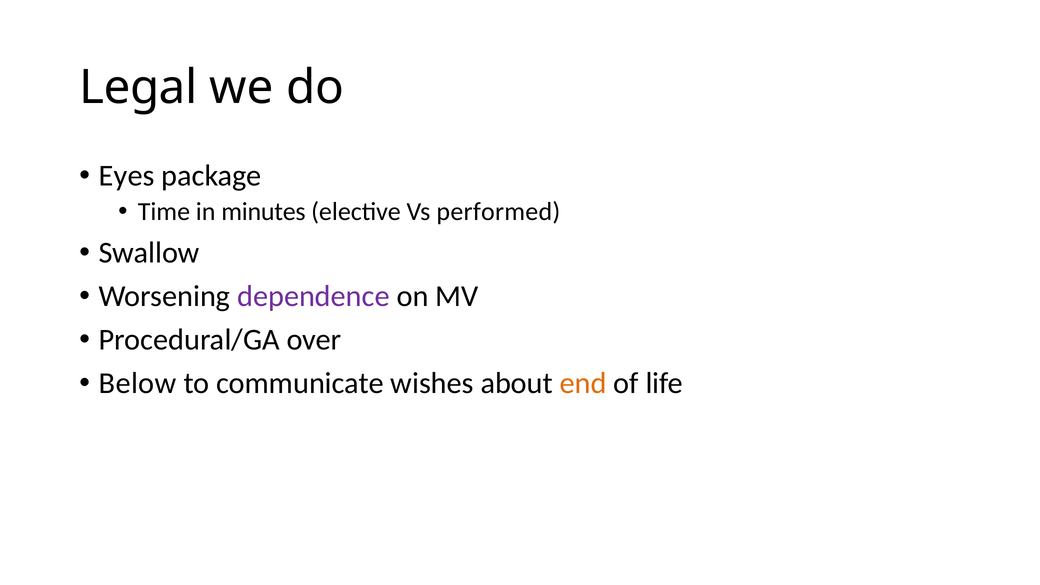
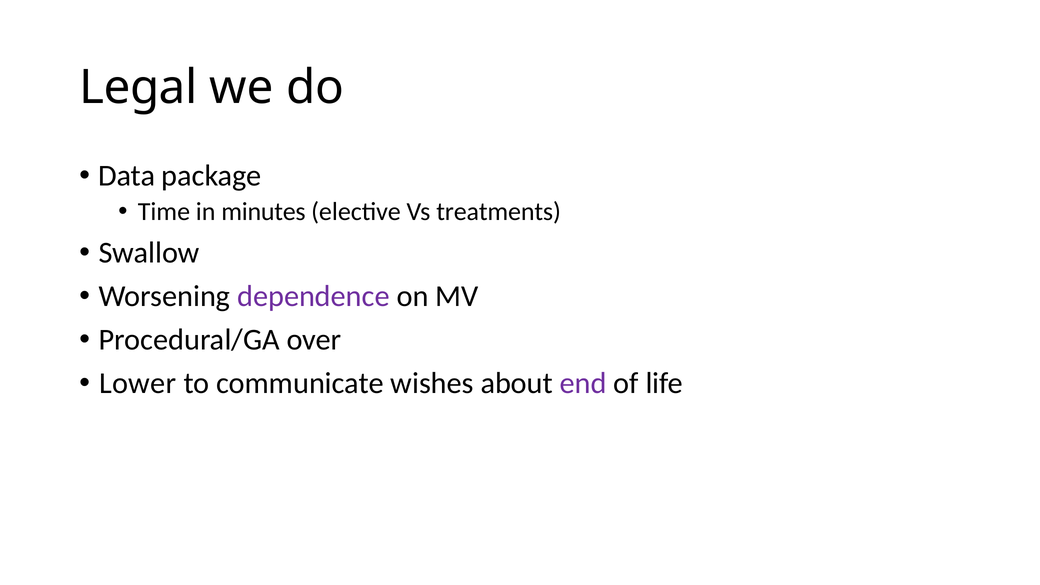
Eyes: Eyes -> Data (127, 176)
performed: performed -> treatments (499, 212)
Below: Below -> Lower (138, 383)
end colour: orange -> purple (583, 383)
